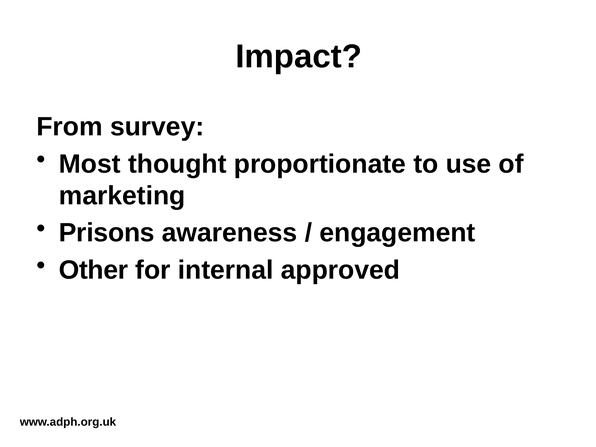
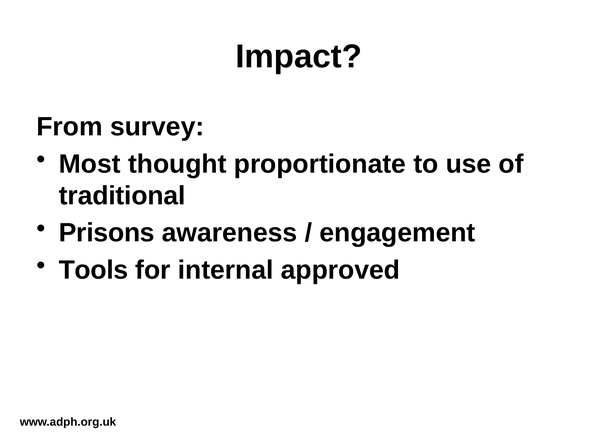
marketing: marketing -> traditional (122, 196)
Other: Other -> Tools (93, 270)
